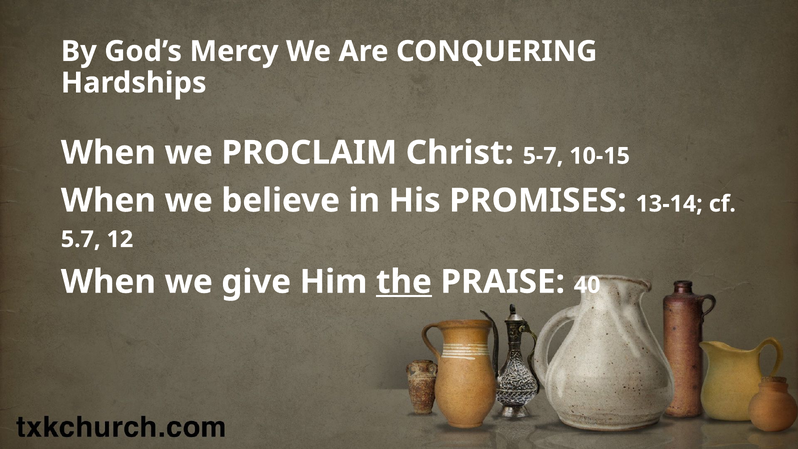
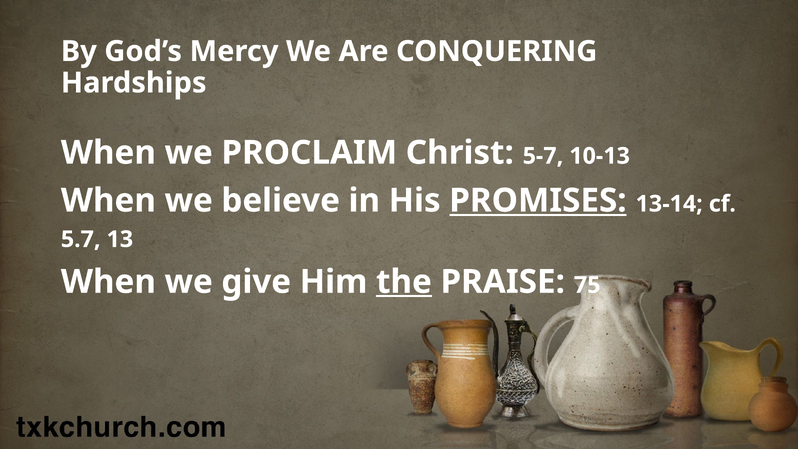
10-15: 10-15 -> 10-13 (600, 156)
PROMISES underline: none -> present (538, 201)
12: 12 -> 13 (120, 239)
40: 40 -> 75 (587, 285)
